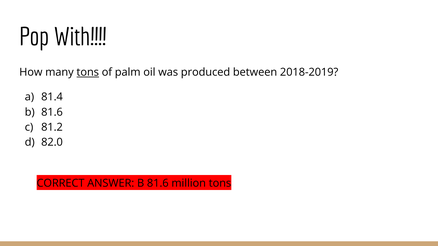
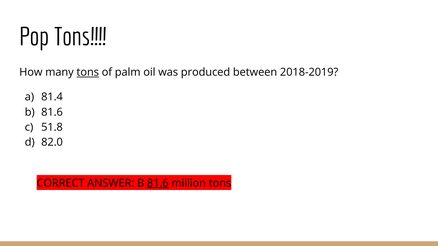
Pop With: With -> Tons (80, 37)
81.2: 81.2 -> 51.8 (52, 127)
81.6 underline: none -> present (158, 183)
